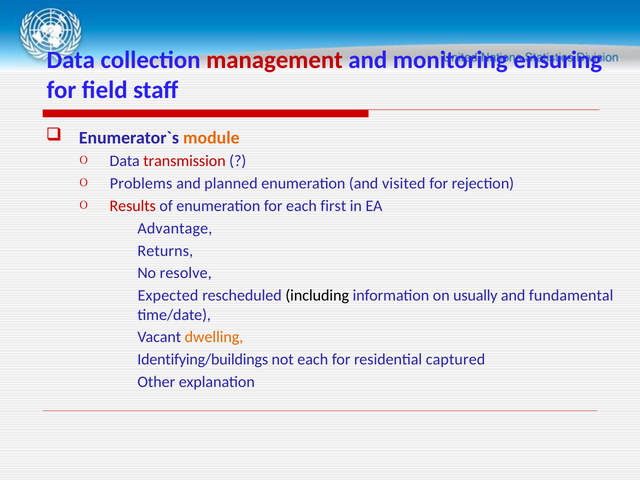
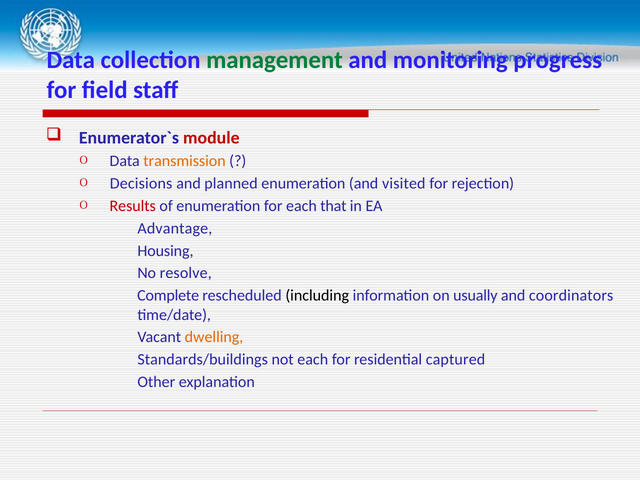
management colour: red -> green (274, 60)
ensuring: ensuring -> progress (558, 60)
module colour: orange -> red (211, 138)
transmission colour: red -> orange (184, 161)
Problems: Problems -> Decisions (141, 184)
first: first -> that (333, 206)
Returns: Returns -> Housing (165, 251)
Expected: Expected -> Complete (168, 296)
fundamental: fundamental -> coordinators (571, 296)
Identifying/buildings: Identifying/buildings -> Standards/buildings (203, 360)
